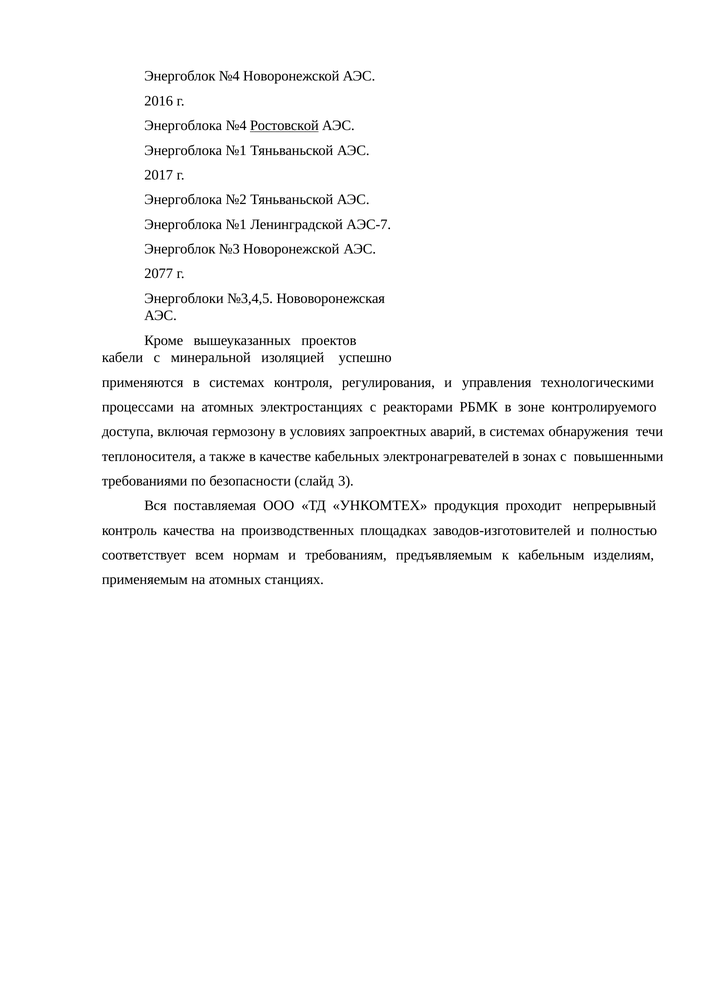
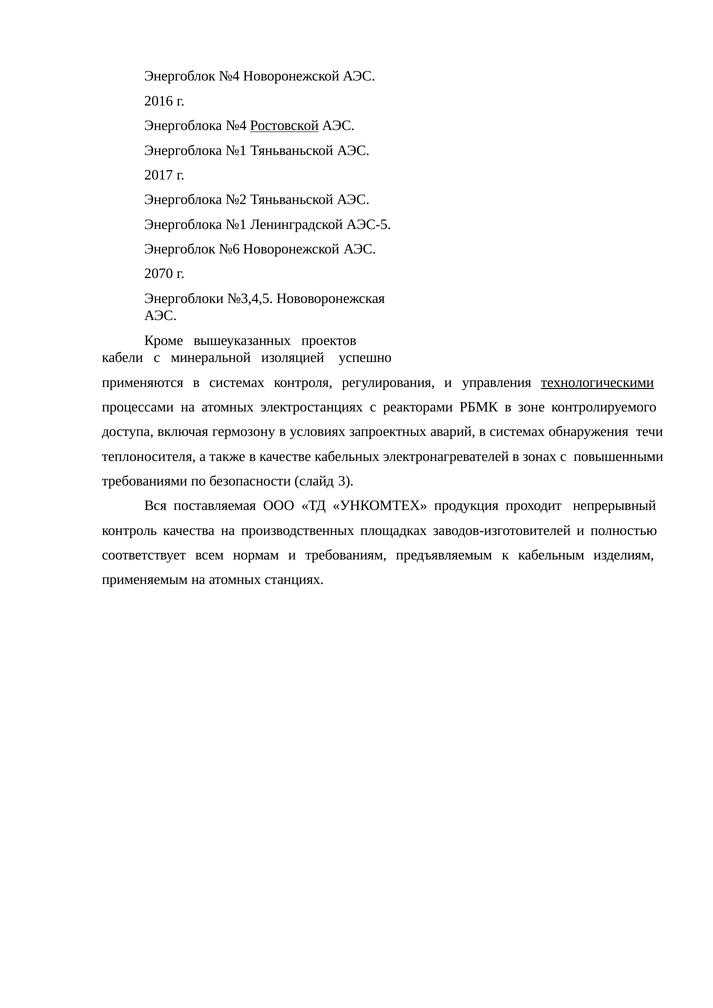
АЭС-7: АЭС-7 -> АЭС-5 (369, 225)
№3: №3 -> №6 (229, 249)
2077: 2077 -> 2070 (159, 274)
технологическими underline: none -> present (597, 383)
